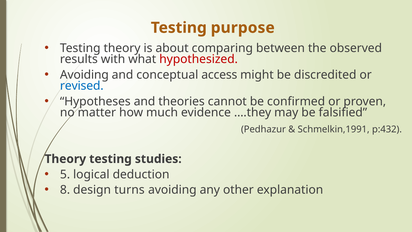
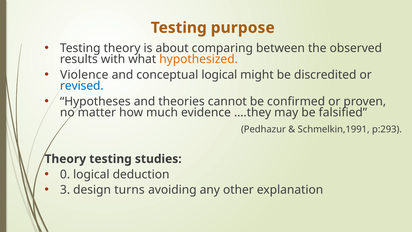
hypothesized colour: red -> orange (199, 59)
Avoiding: Avoiding -> Violence (84, 75)
conceptual access: access -> logical (219, 75)
p:432: p:432 -> p:293 (387, 129)
5: 5 -> 0 (65, 174)
8: 8 -> 3 (65, 190)
